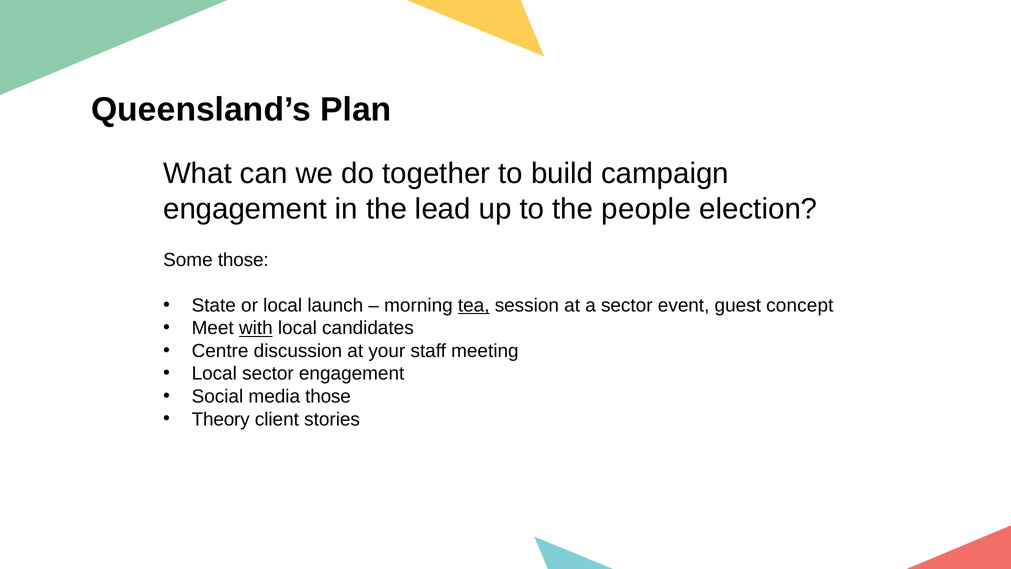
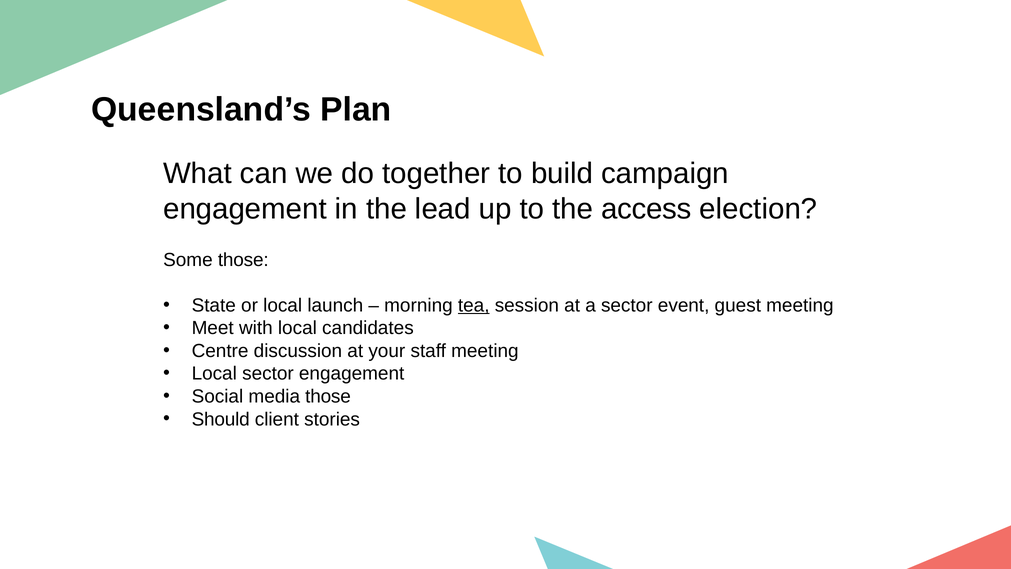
people: people -> access (647, 209)
guest concept: concept -> meeting (800, 305)
with underline: present -> none (256, 328)
Theory: Theory -> Should (221, 419)
